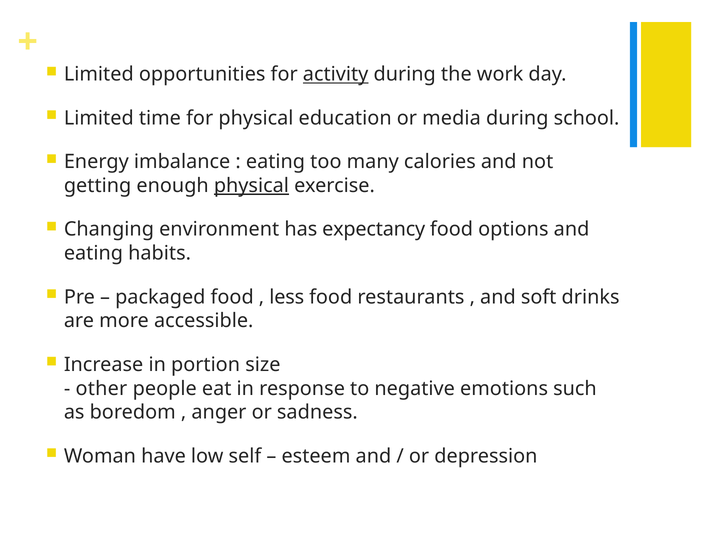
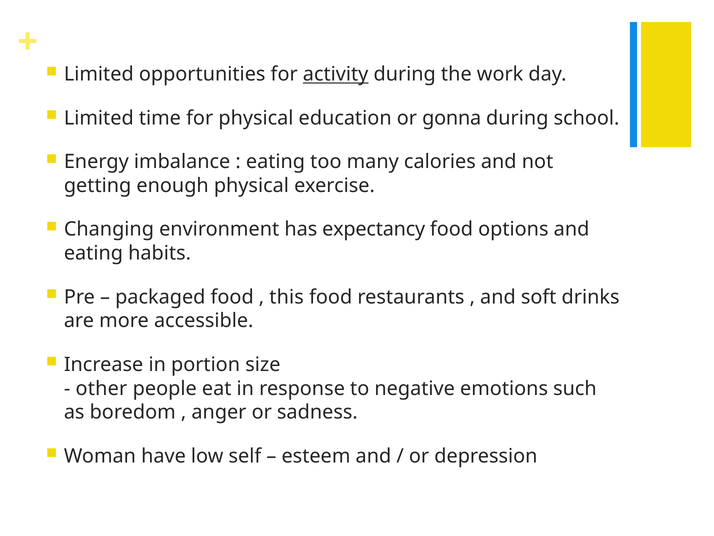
media: media -> gonna (452, 118)
physical underline: present -> none (251, 186)
less: less -> this (287, 297)
